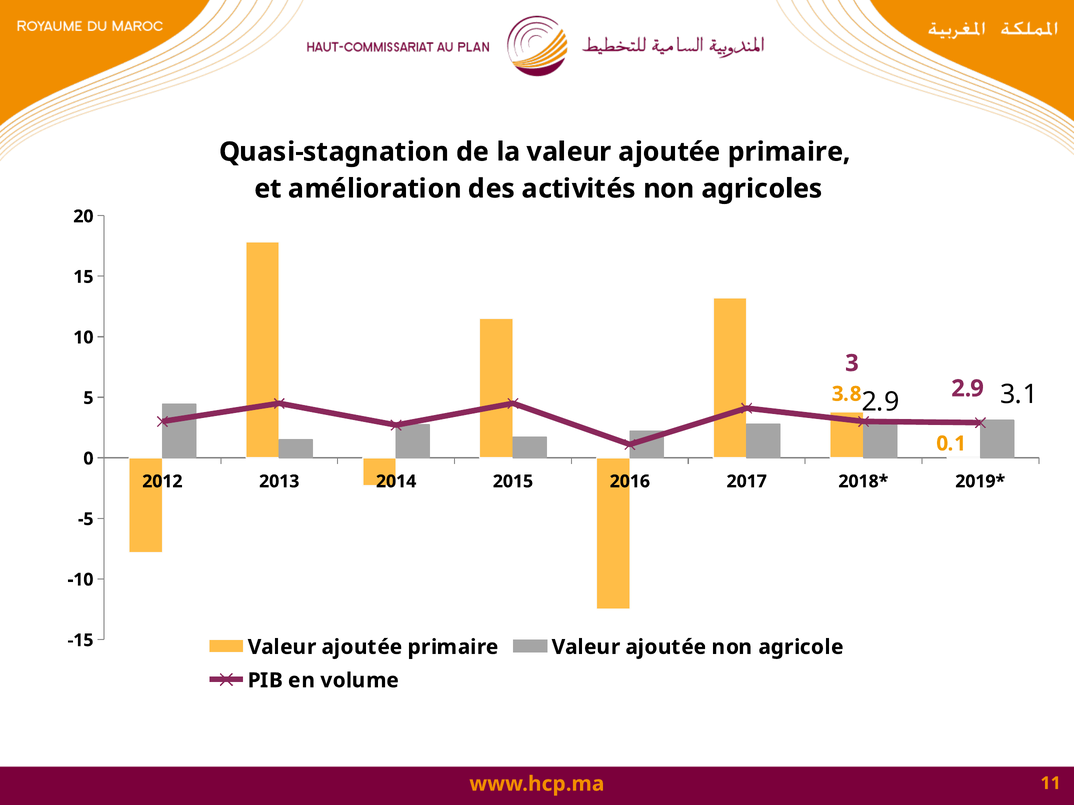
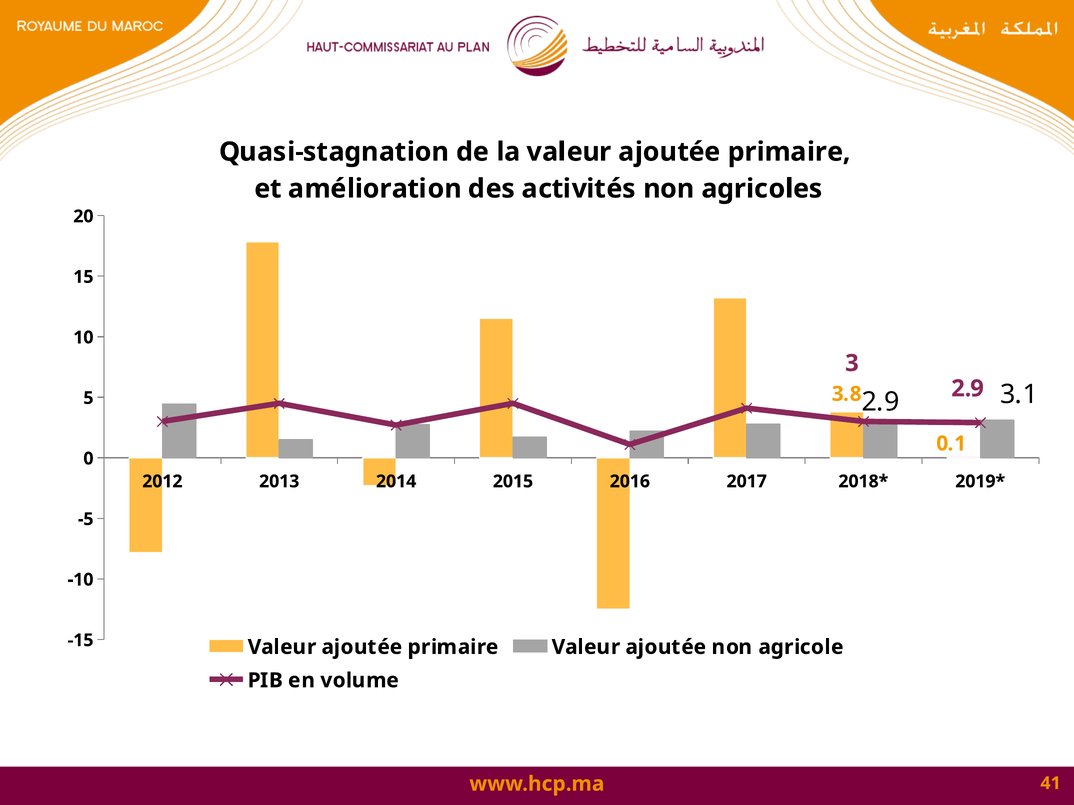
11: 11 -> 41 (1051, 784)
